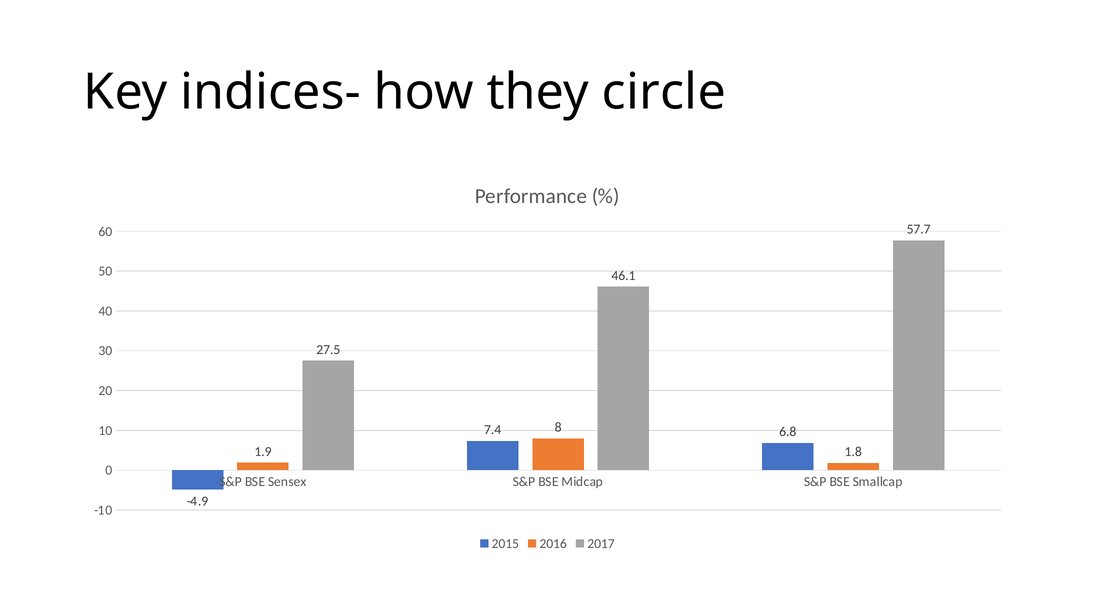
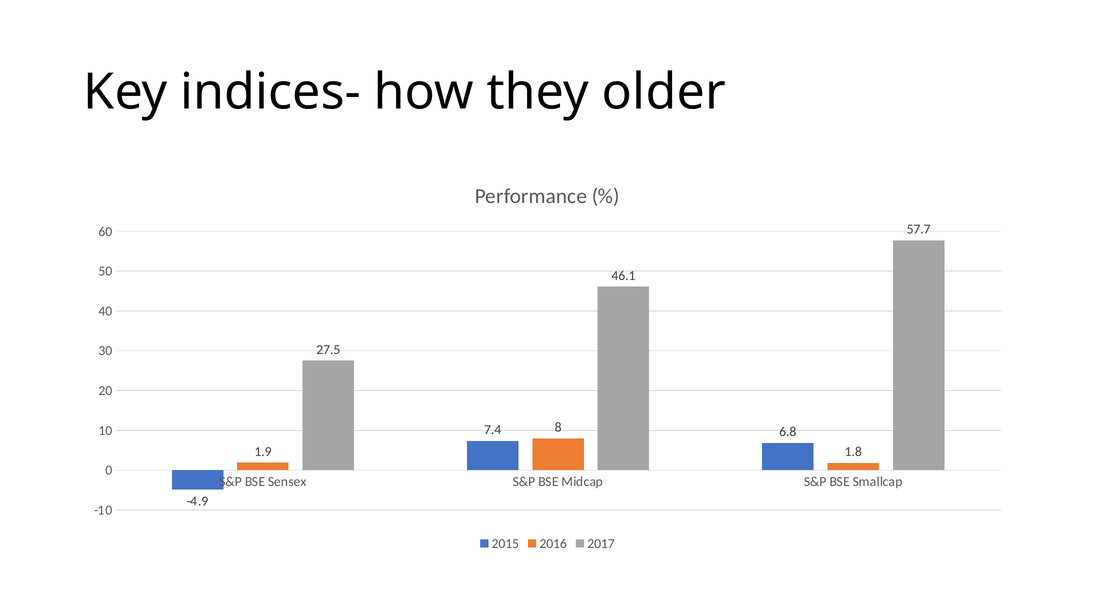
circle: circle -> older (664, 92)
